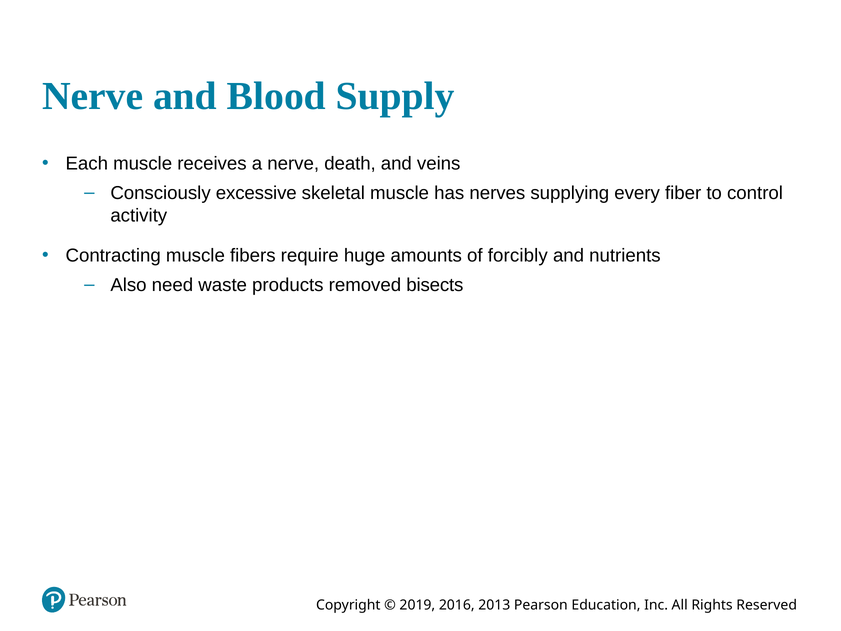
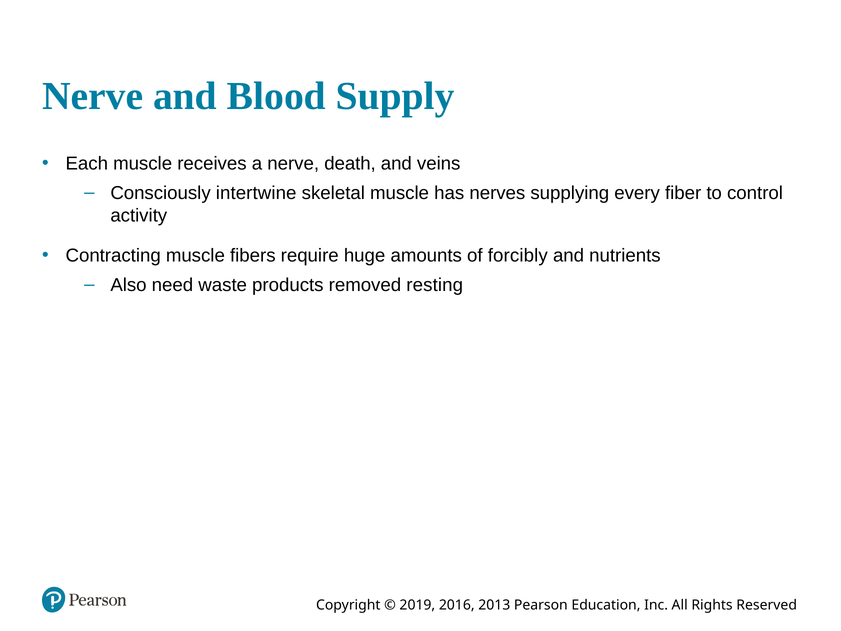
excessive: excessive -> intertwine (256, 193)
bisects: bisects -> resting (435, 285)
